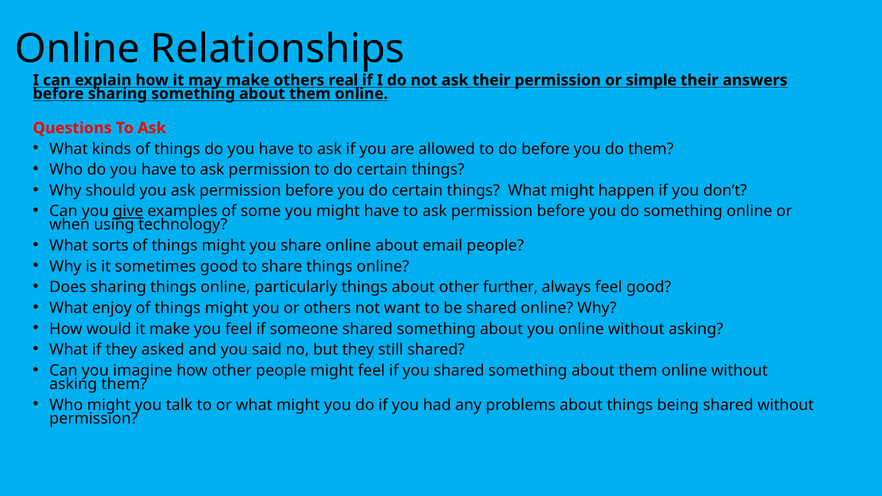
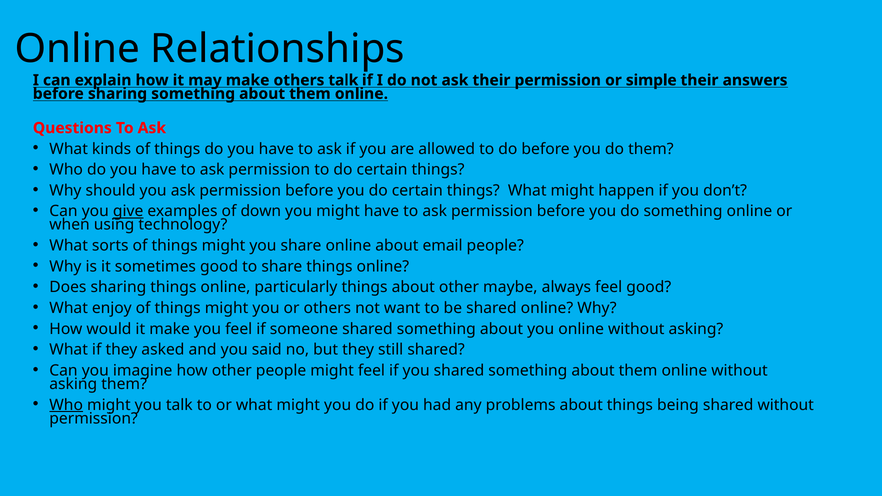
others real: real -> talk (343, 80)
some: some -> down (261, 211)
further: further -> maybe (510, 287)
Who underline: none -> present (66, 405)
